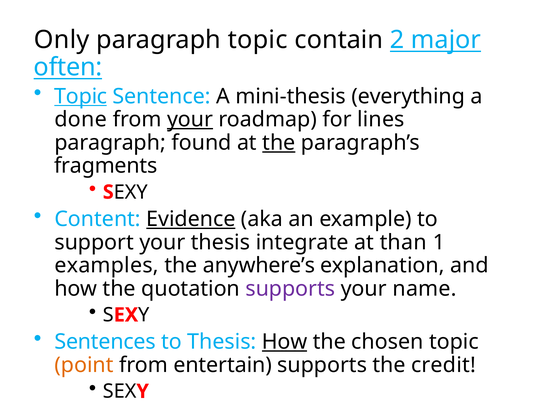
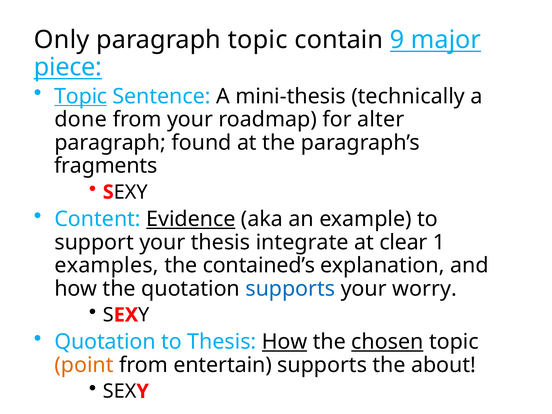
2: 2 -> 9 (397, 40)
often: often -> piece (68, 67)
everything: everything -> technically (408, 96)
your underline: present -> none (190, 119)
lines: lines -> alter (381, 119)
the underline: present -> none (279, 143)
than: than -> clear (403, 242)
anywhere’s: anywhere’s -> contained’s (259, 265)
supports colour: purple -> blue (290, 289)
name: name -> worry (425, 289)
Sentences: Sentences -> Quotation (105, 342)
chosen underline: none -> present (387, 342)
credit: credit -> about (444, 365)
